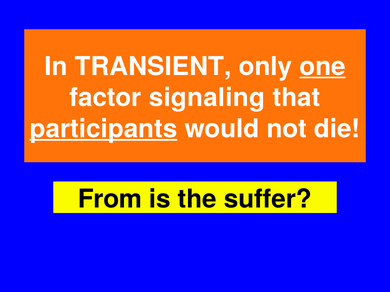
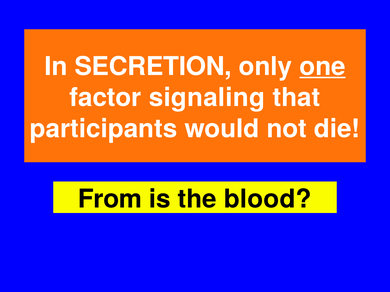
TRANSIENT: TRANSIENT -> SECRETION (153, 67)
participants underline: present -> none (103, 129)
suffer: suffer -> blood (268, 199)
